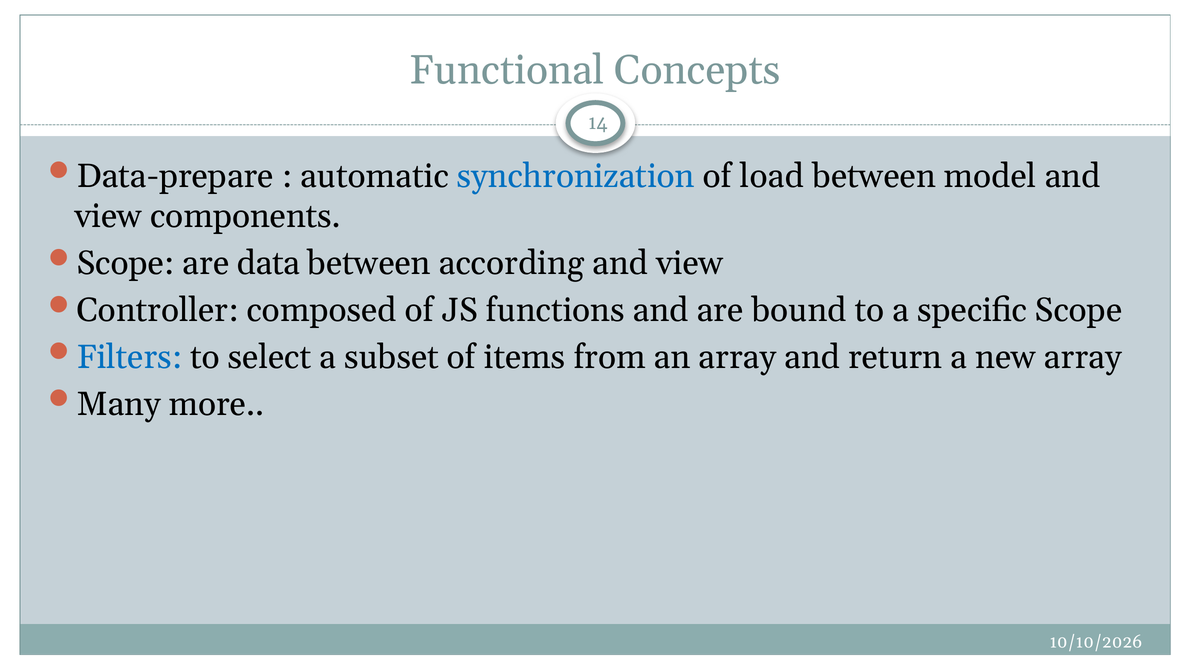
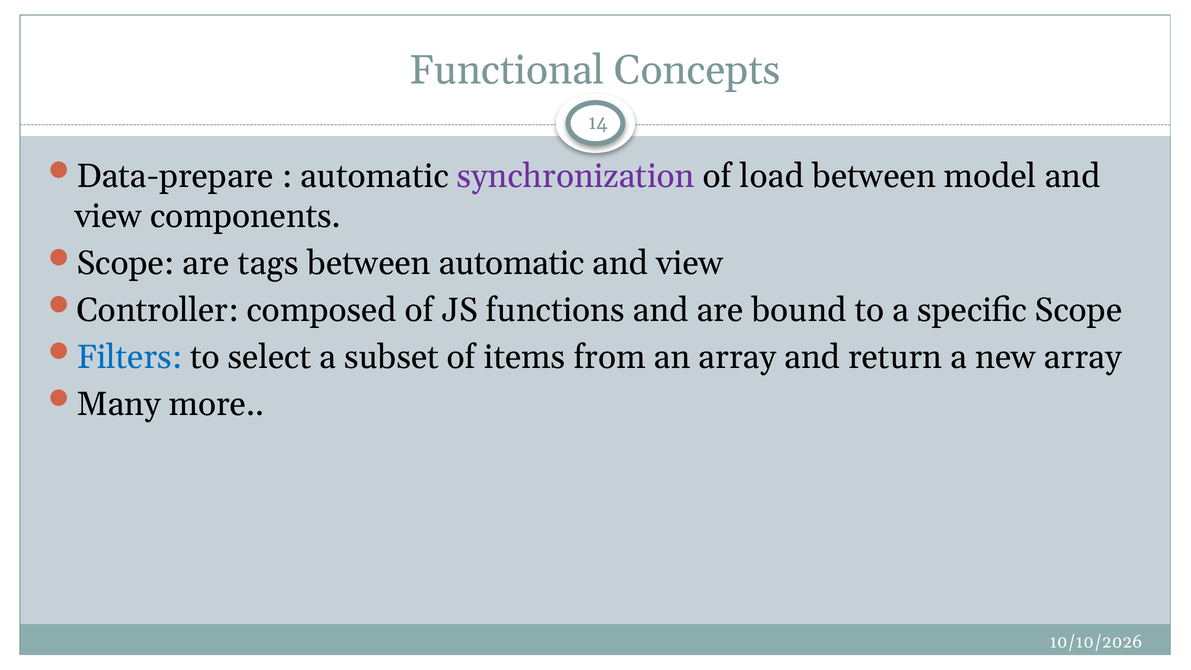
synchronization colour: blue -> purple (576, 176)
data: data -> tags (268, 263)
between according: according -> automatic (512, 263)
